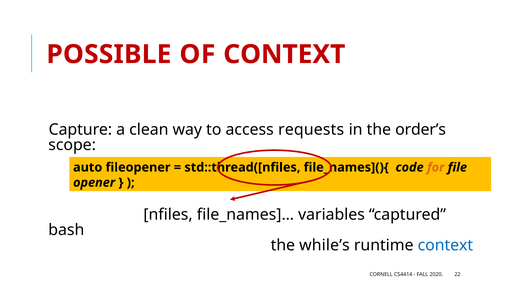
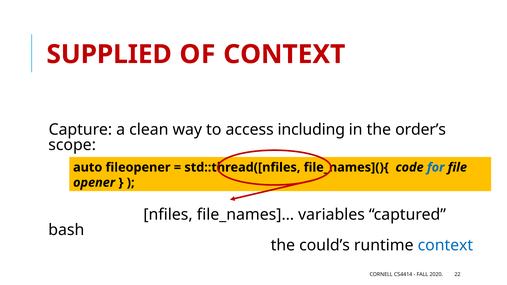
POSSIBLE: POSSIBLE -> SUPPLIED (109, 54)
requests: requests -> including (311, 130)
for colour: orange -> blue (436, 167)
while’s: while’s -> could’s (325, 245)
